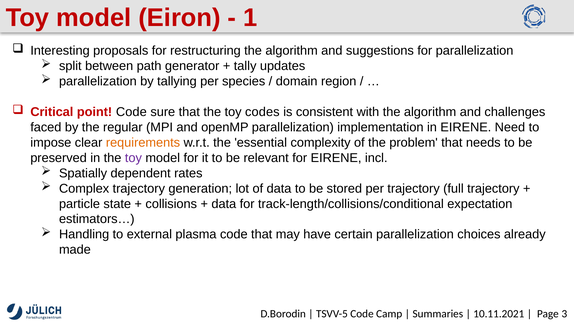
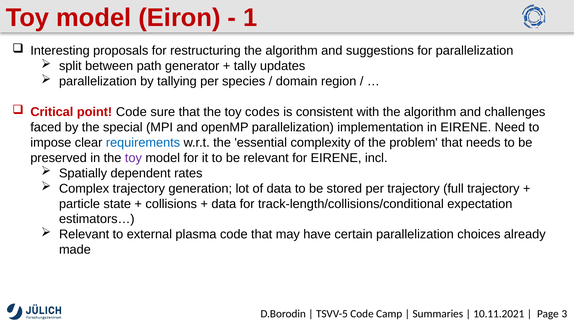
regular: regular -> special (123, 127)
requirements colour: orange -> blue (143, 143)
Handling: Handling -> Relevant (84, 234)
